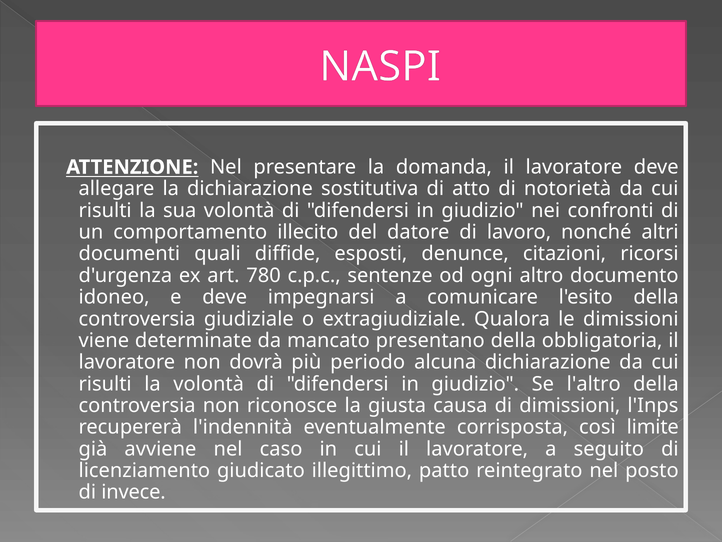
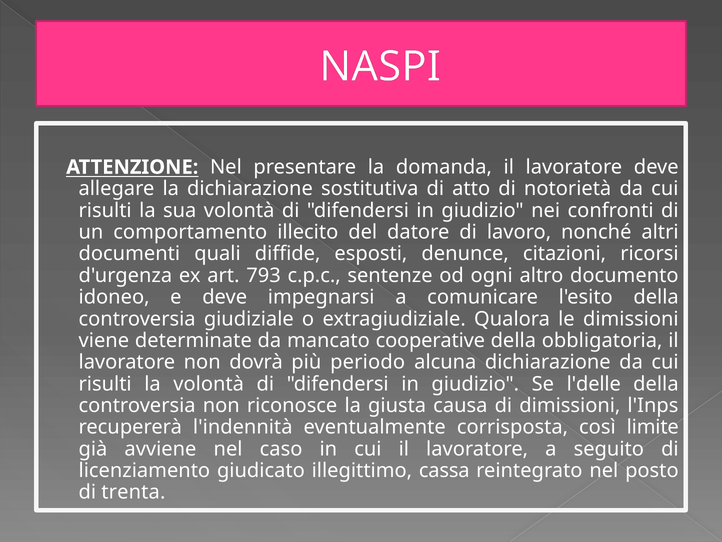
780: 780 -> 793 (264, 275)
presentano: presentano -> cooperative (430, 340)
l'altro: l'altro -> l'delle (594, 384)
patto: patto -> cassa (444, 470)
invece: invece -> trenta (133, 492)
